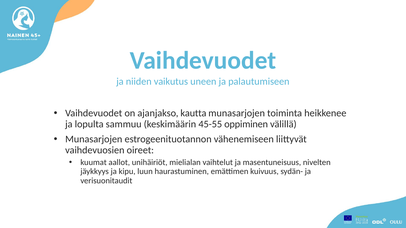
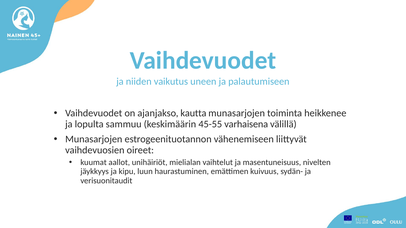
oppiminen: oppiminen -> varhaisena (246, 124)
